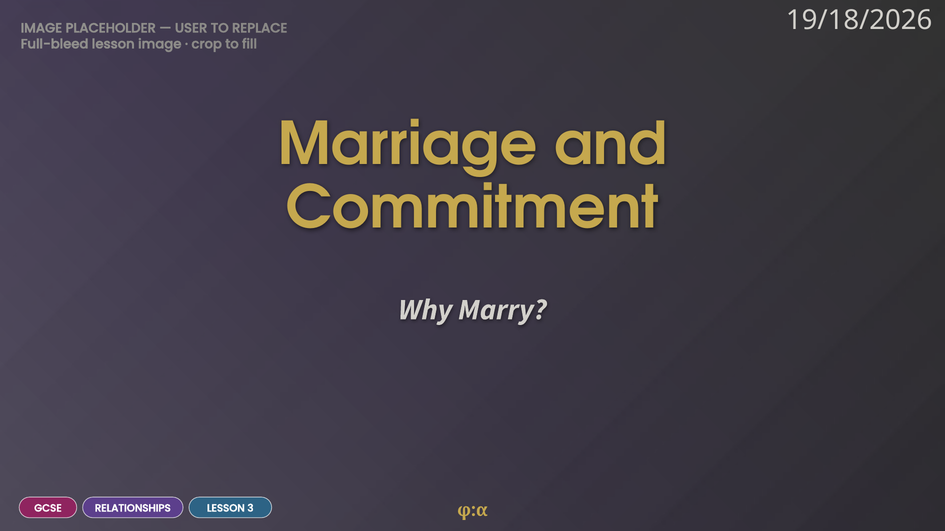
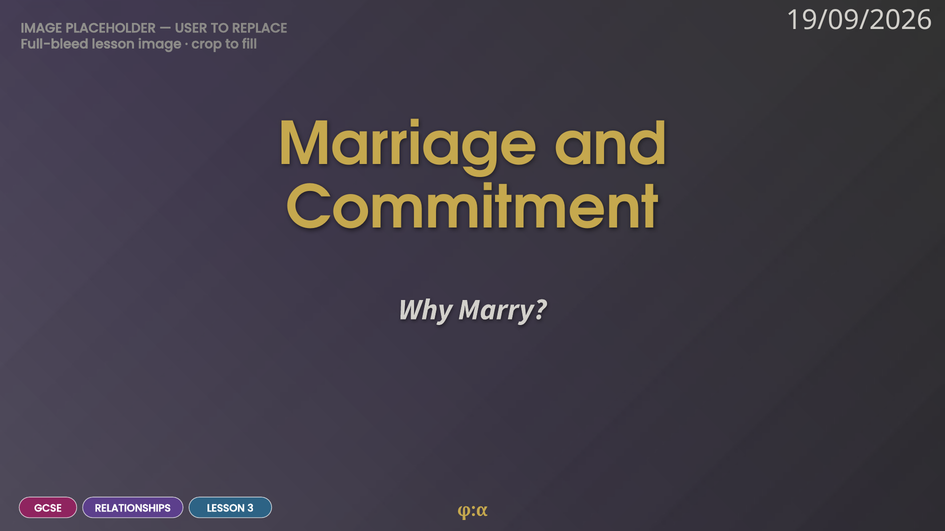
19/18/2026: 19/18/2026 -> 19/09/2026 (859, 20)
